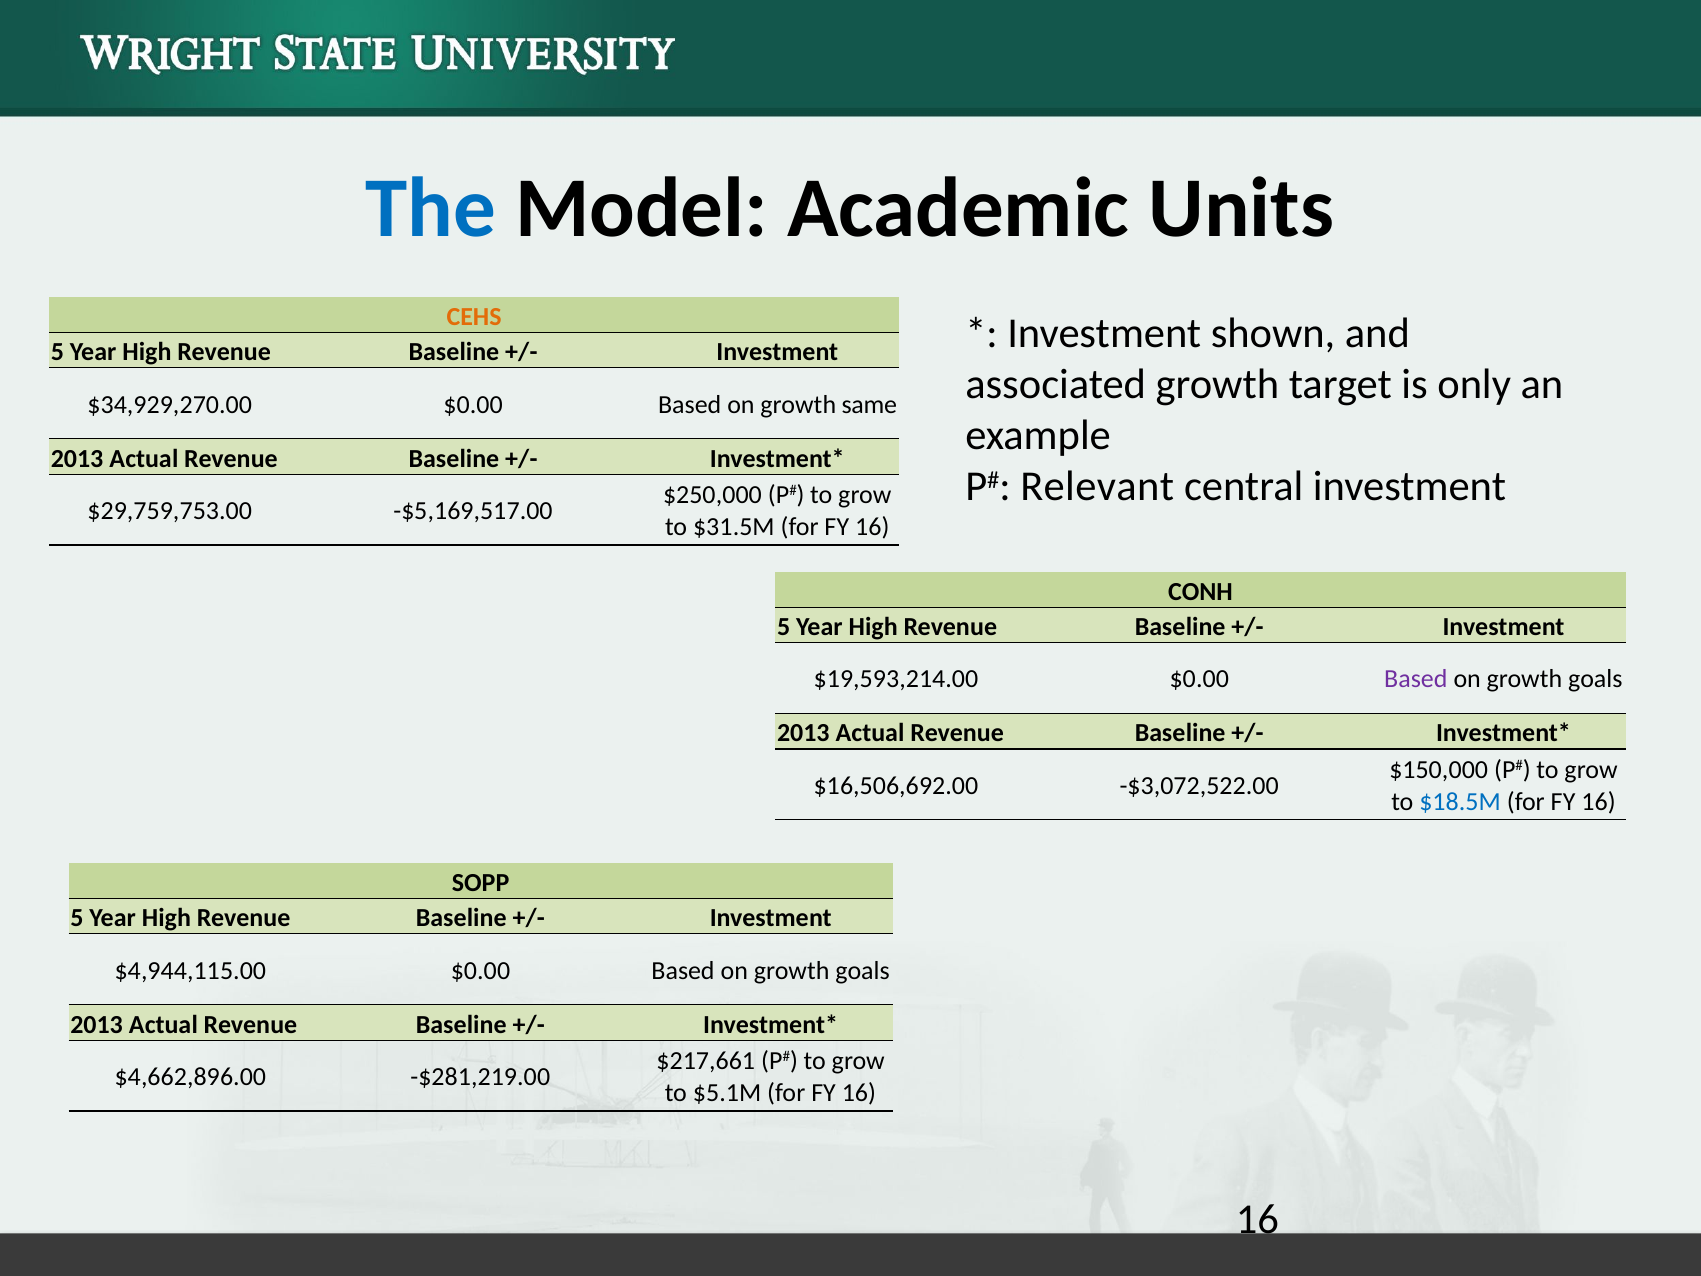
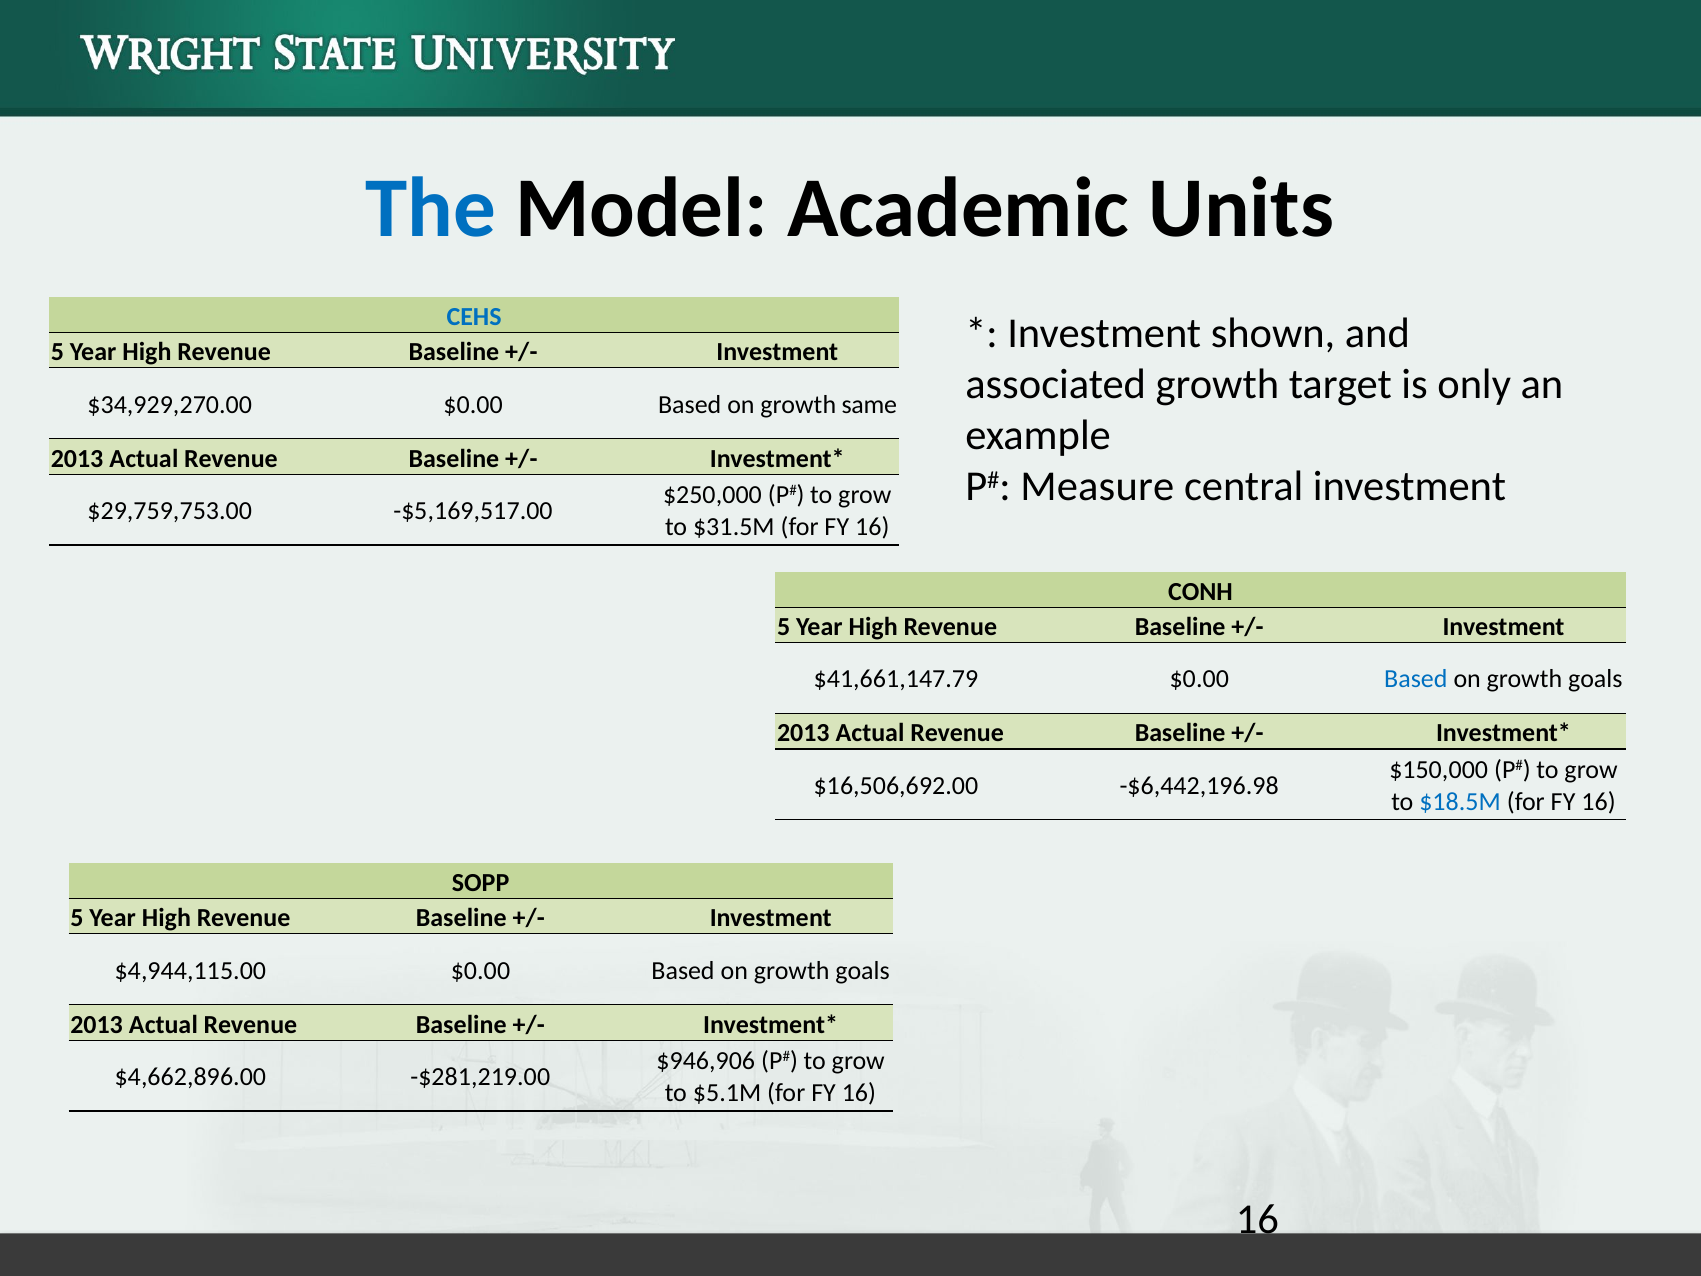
CEHS colour: orange -> blue (474, 317)
Relevant: Relevant -> Measure (1097, 487)
$19,593,214.00: $19,593,214.00 -> $41,661,147.79 (896, 679)
Based colour: purple -> blue (1416, 679)
-$3,072,522.00: -$3,072,522.00 -> -$6,442,196.98 (1199, 785)
$217,661: $217,661 -> $946,906 (706, 1061)
